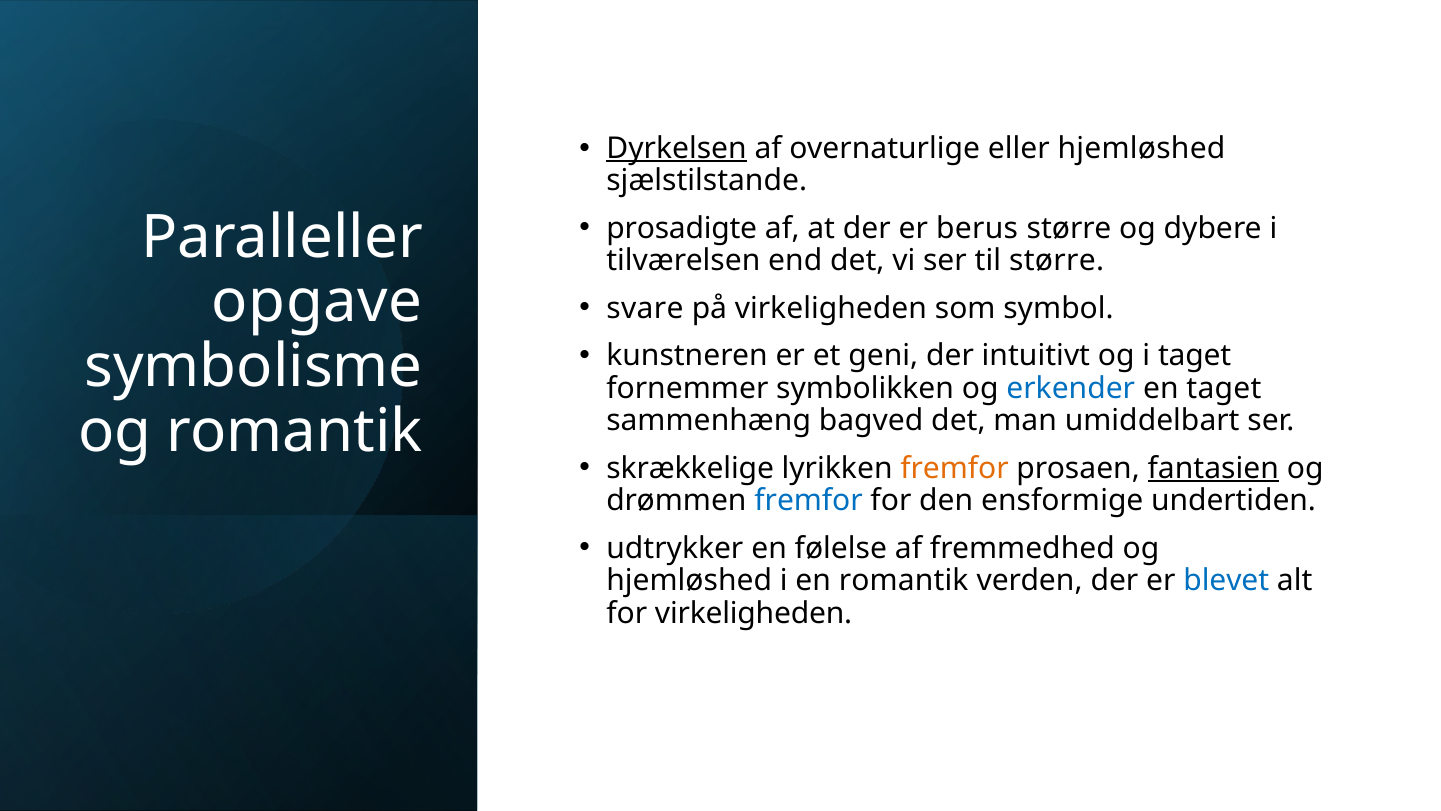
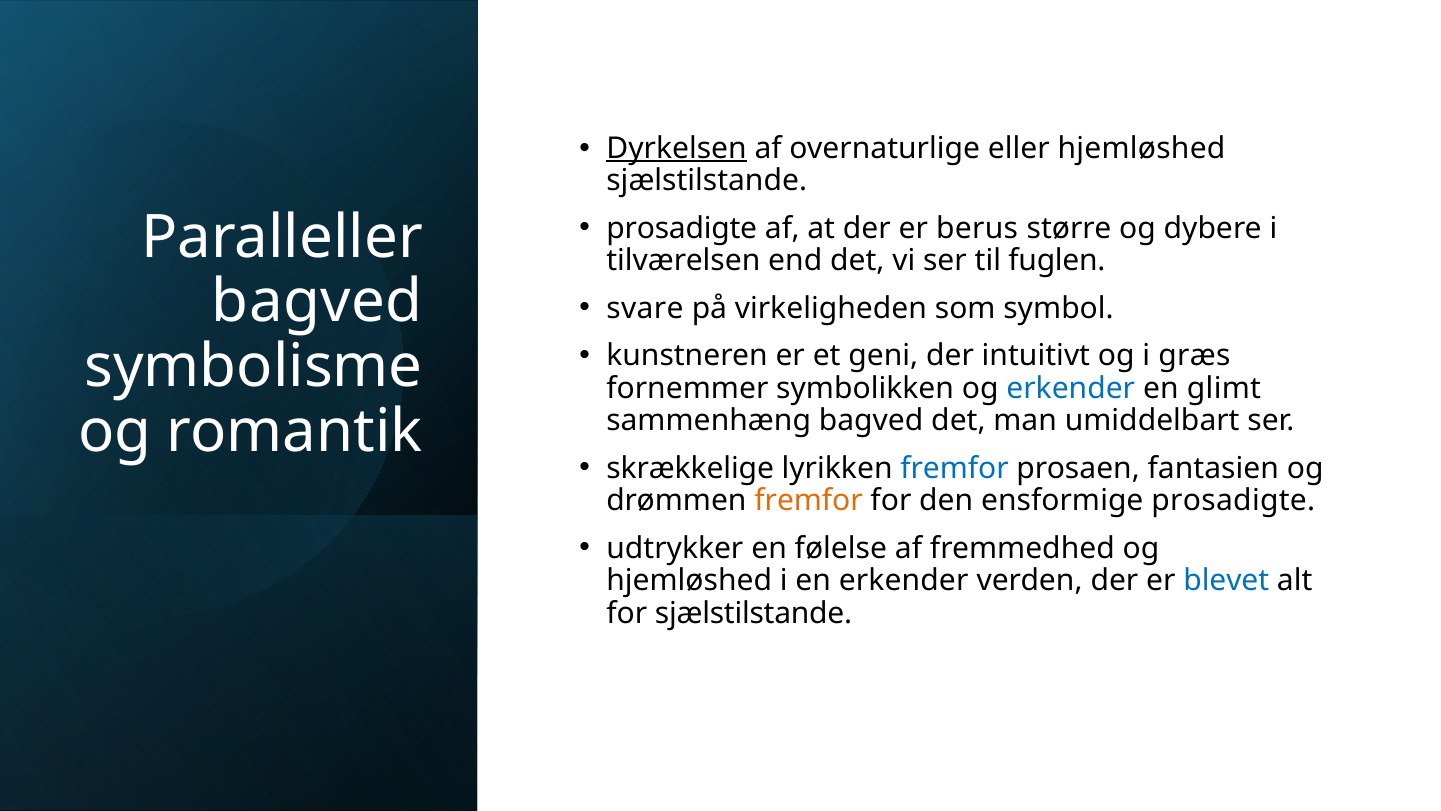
til større: større -> fuglen (1057, 261)
opgave: opgave -> bagved (317, 302)
i taget: taget -> græs (1194, 356)
en taget: taget -> glimt (1224, 388)
fremfor colour: orange -> blue (955, 468)
fantasien underline: present -> none (1213, 468)
fremfor colour: blue -> orange (809, 501)
ensformige undertiden: undertiden -> prosadigte (1233, 501)
en romantik: romantik -> erkender (904, 580)
for virkeligheden: virkeligheden -> sjælstilstande (754, 613)
